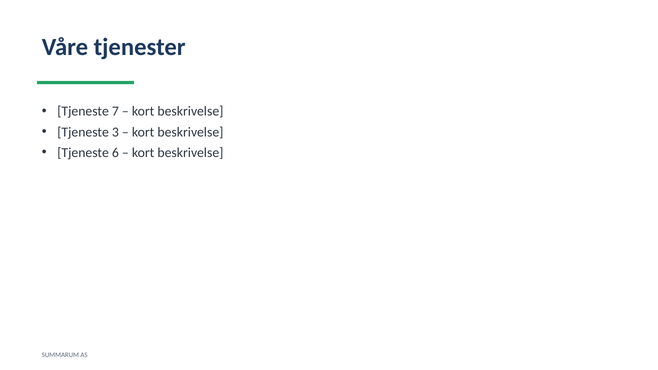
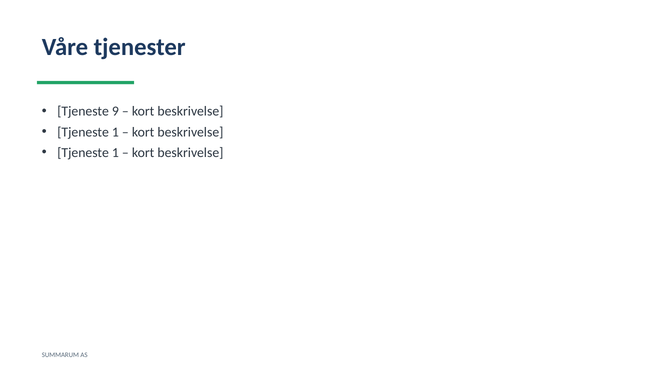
7: 7 -> 9 (115, 111)
3: 3 -> 1 (115, 132)
6: 6 -> 1 (115, 153)
